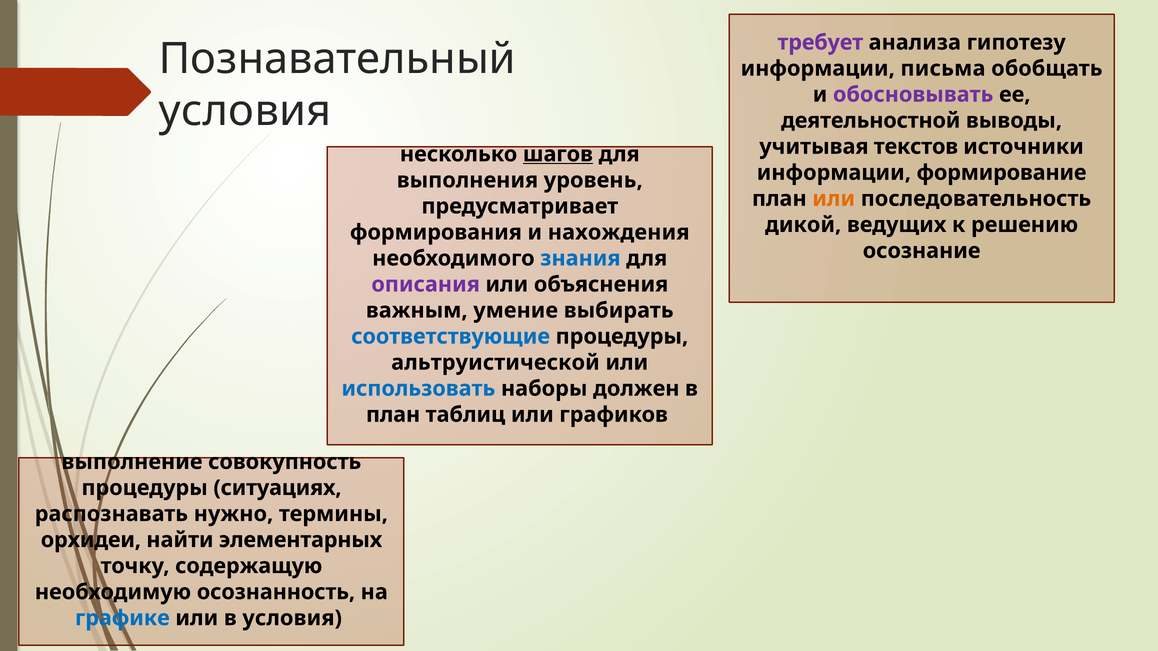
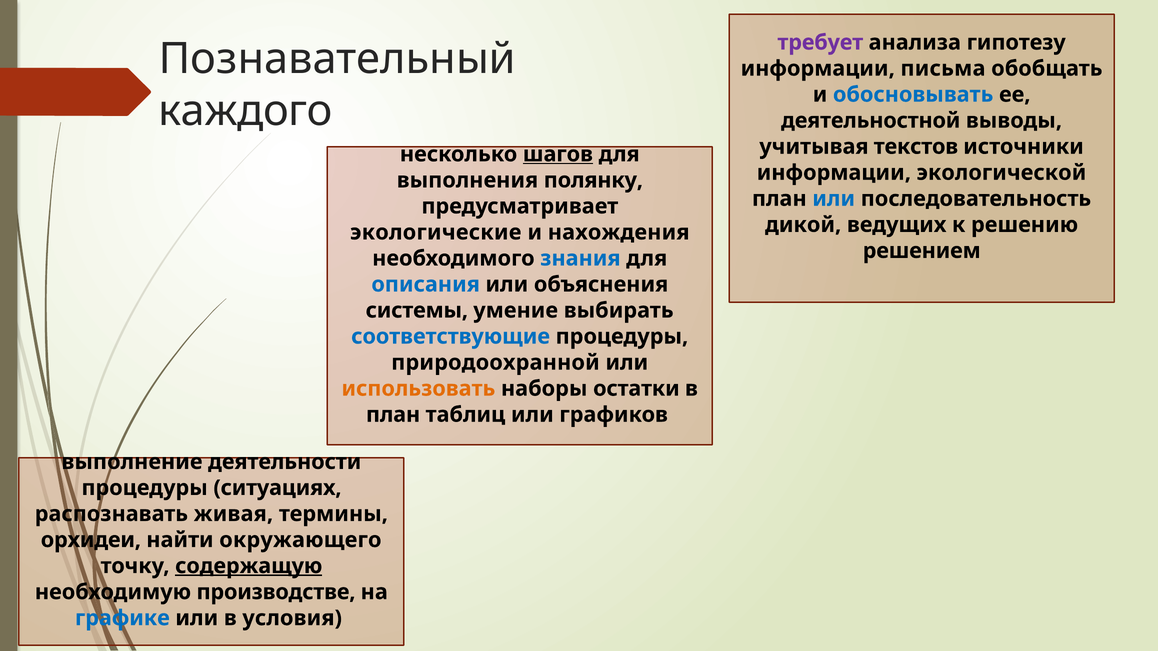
обосновывать colour: purple -> blue (913, 95)
условия: условия -> каждого (245, 111)
формирование: формирование -> экологической (1001, 173)
уровень: уровень -> полянку (593, 180)
или colour: orange -> blue (834, 199)
формирования: формирования -> экологические (436, 232)
осознание: осознание -> решением (922, 251)
описания colour: purple -> blue (426, 285)
важным: важным -> системы (417, 311)
альтруистической: альтруистической -> природоохранной (495, 363)
использовать colour: blue -> orange (418, 389)
должен: должен -> остатки (636, 389)
совокупность: совокупность -> деятельности (285, 462)
нужно: нужно -> живая (233, 514)
элементарных: элементарных -> окружающего (300, 540)
содержащую underline: none -> present (249, 566)
осознанность: осознанность -> производстве (276, 592)
